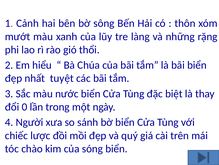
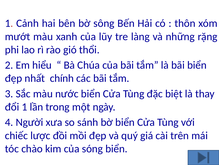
tuyệt: tuyệt -> chính (62, 78)
đổi 0: 0 -> 1 (24, 106)
